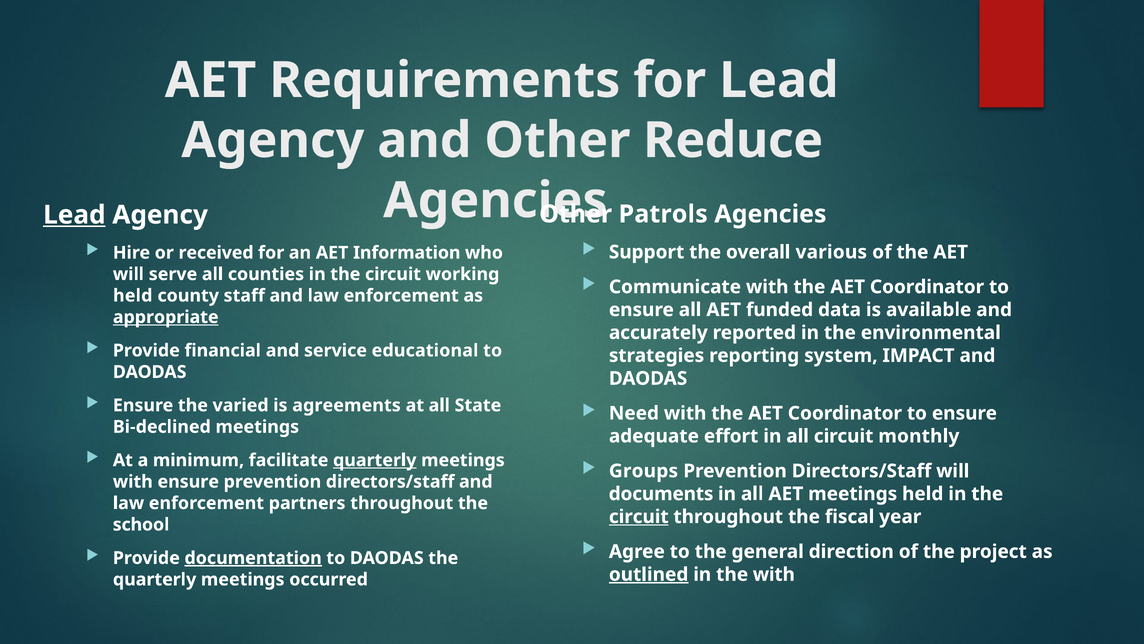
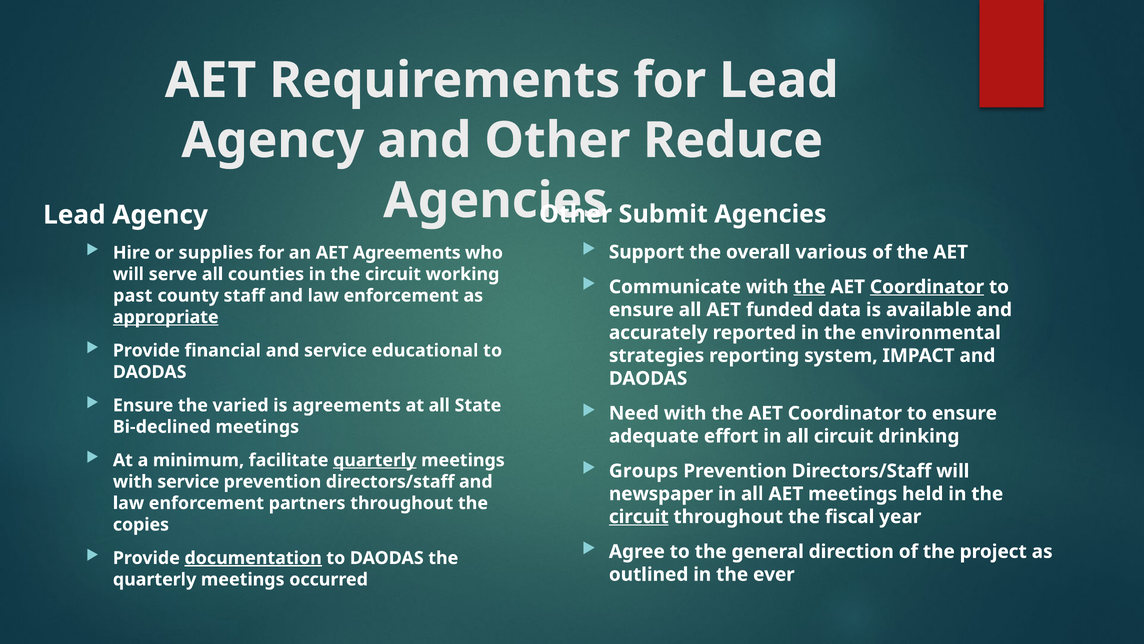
Patrols: Patrols -> Submit (663, 214)
Lead underline: present -> none (74, 215)
received: received -> supplies (216, 253)
AET Information: Information -> Agreements (407, 253)
the underline: none -> present (809, 287)
Coordinator underline: none -> present (927, 287)
held: held -> past (133, 295)
monthly: monthly -> drinking (919, 436)
with ensure: ensure -> service (188, 481)
documents: documents -> newspaper (661, 494)
school: school -> copies (141, 524)
outlined underline: present -> none (649, 574)
the with: with -> ever (774, 574)
